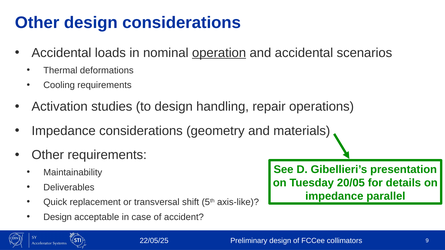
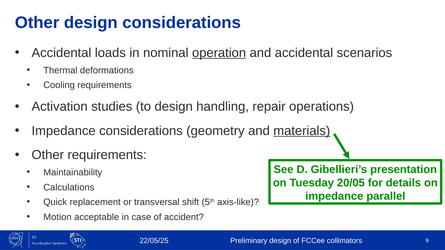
materials underline: none -> present (302, 131)
Deliverables: Deliverables -> Calculations (69, 188)
Design: Design -> Motion (58, 217)
